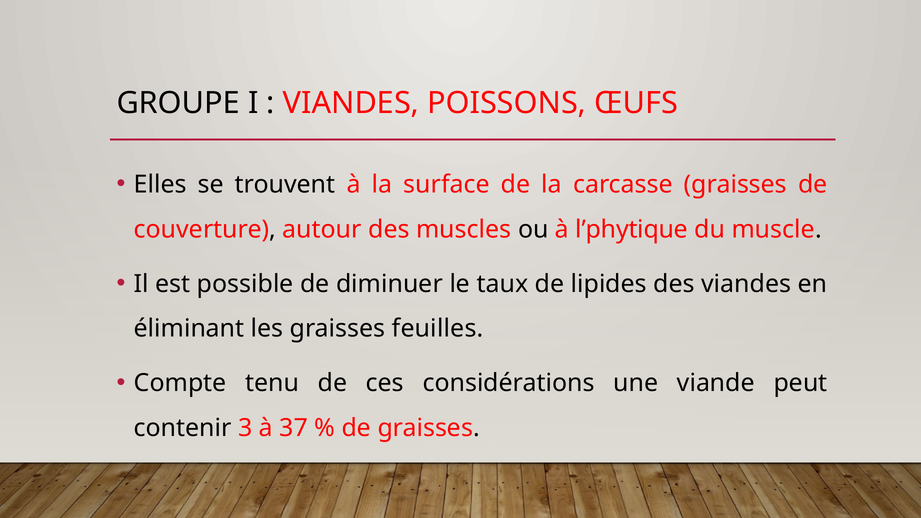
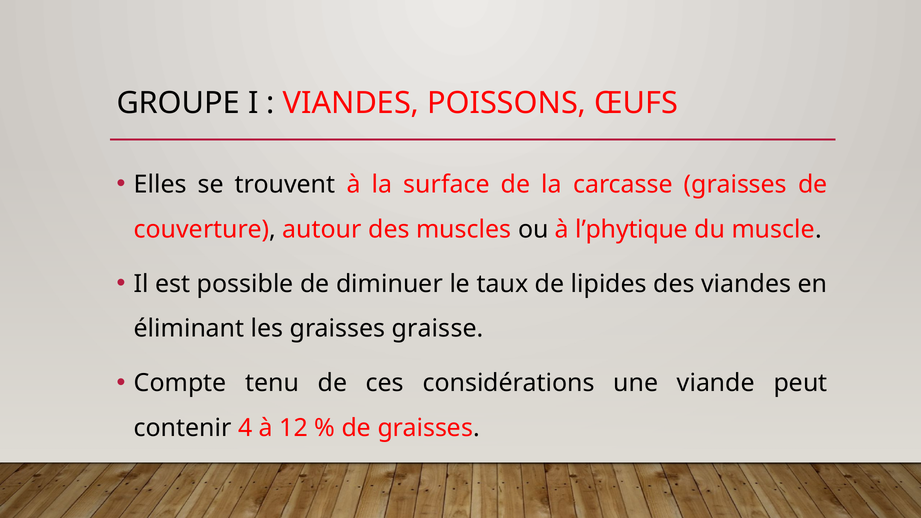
feuilles: feuilles -> graisse (438, 329)
3: 3 -> 4 (245, 428)
37: 37 -> 12 (294, 428)
